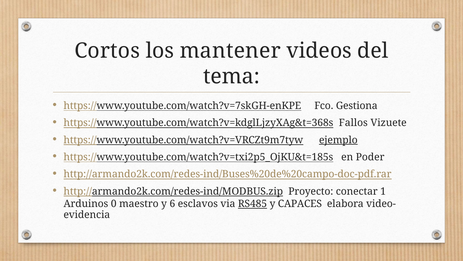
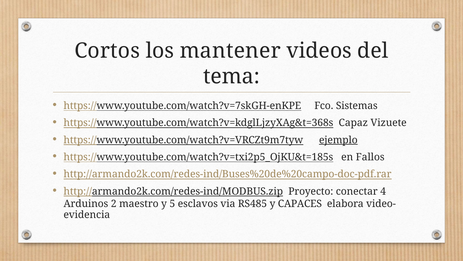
Gestiona: Gestiona -> Sistemas (357, 106)
Fallos: Fallos -> Capaz (353, 123)
Poder: Poder -> Fallos (370, 157)
1: 1 -> 4 (383, 191)
0: 0 -> 2 (114, 203)
6: 6 -> 5 (172, 203)
RS485 underline: present -> none (252, 203)
